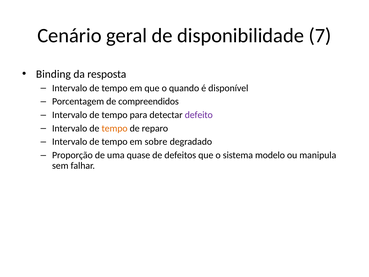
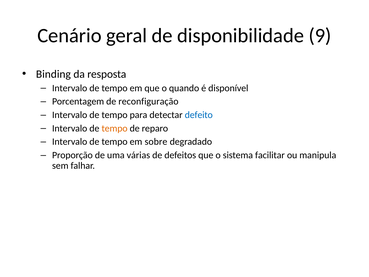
7: 7 -> 9 (320, 36)
compreendidos: compreendidos -> reconfiguração (148, 101)
defeito colour: purple -> blue (199, 115)
quase: quase -> várias (138, 155)
modelo: modelo -> facilitar (270, 155)
